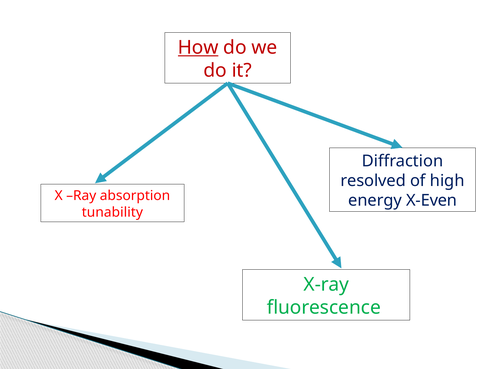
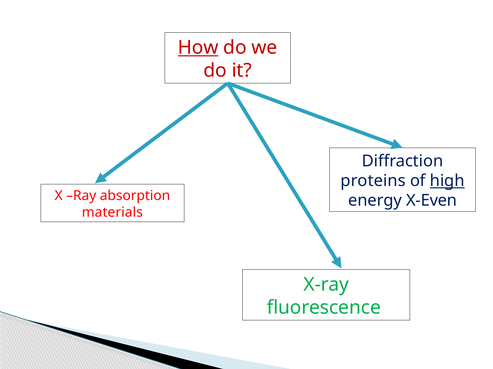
resolved: resolved -> proteins (373, 181)
high underline: none -> present (447, 181)
tunability: tunability -> materials (112, 213)
